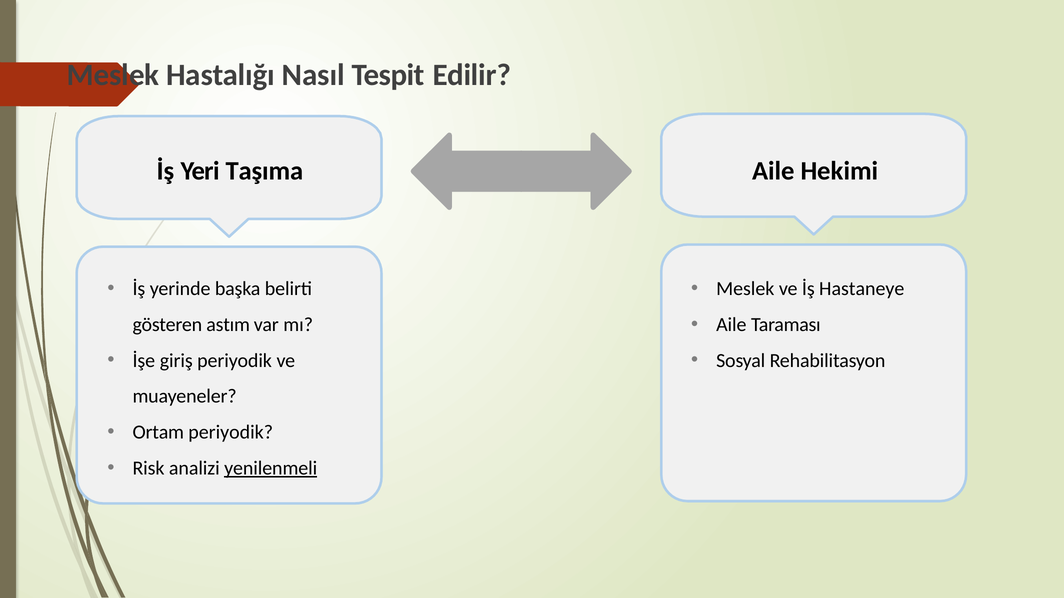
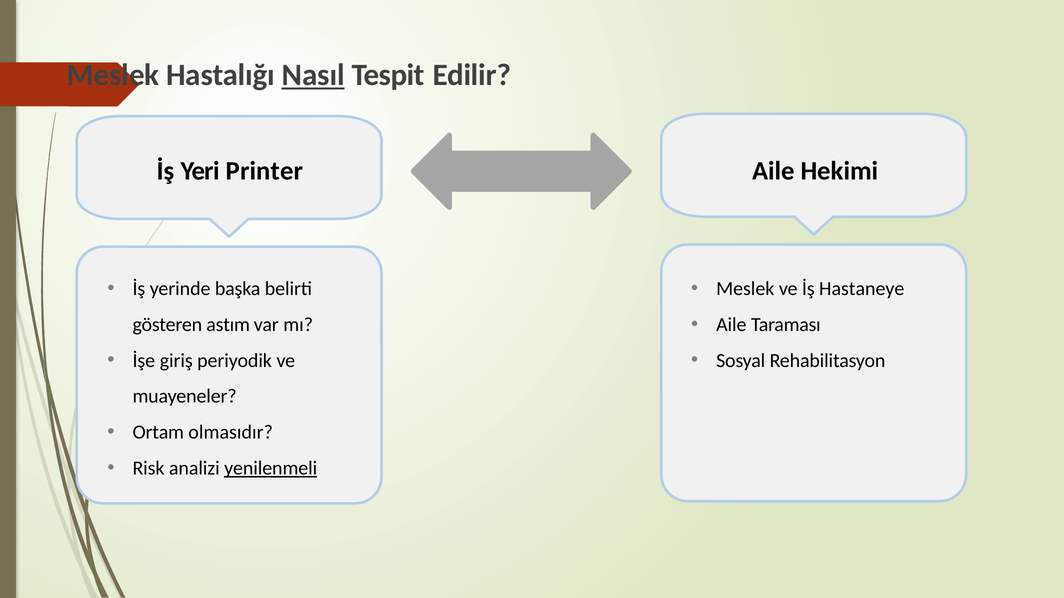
Nasıl underline: none -> present (313, 75)
Taşıma: Taşıma -> Printer (265, 171)
Ortam periyodik: periyodik -> olmasıdır (231, 433)
